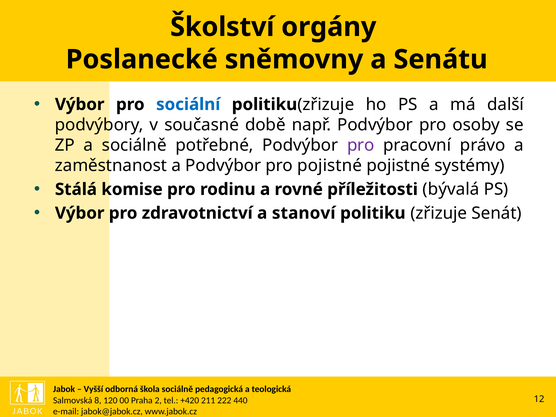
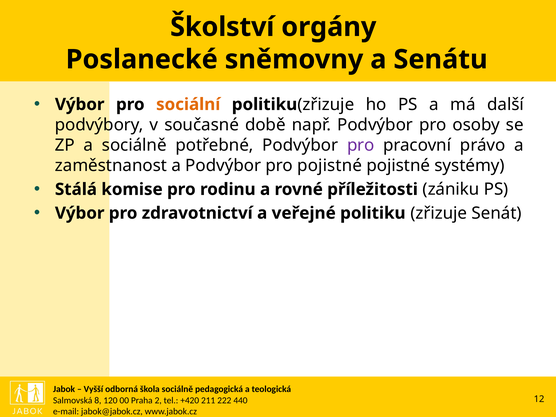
sociální colour: blue -> orange (188, 104)
bývalá: bývalá -> zániku (451, 189)
stanoví: stanoví -> veřejné (304, 213)
